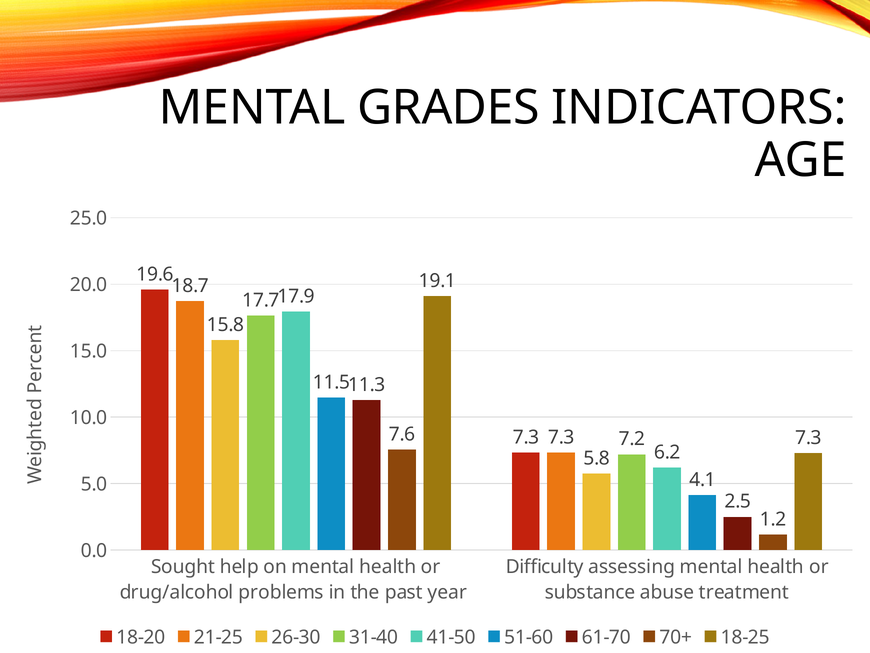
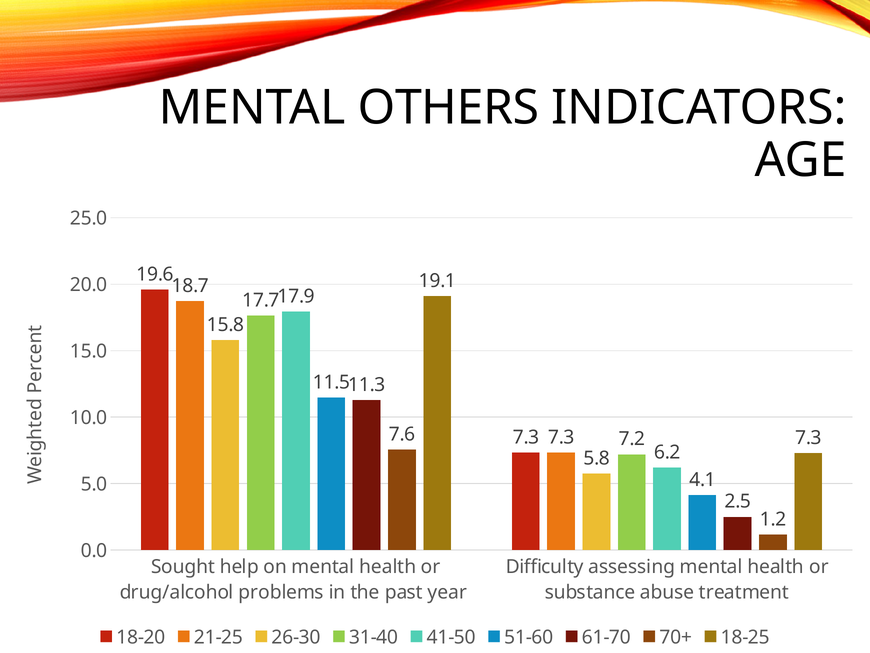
GRADES: GRADES -> OTHERS (448, 108)
